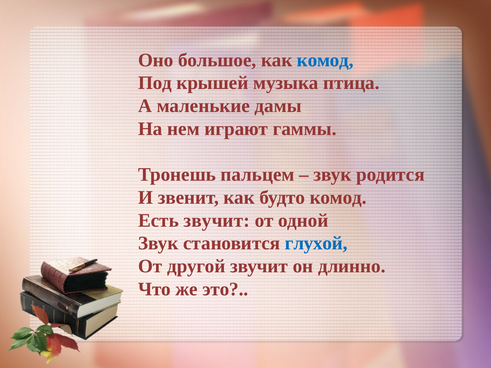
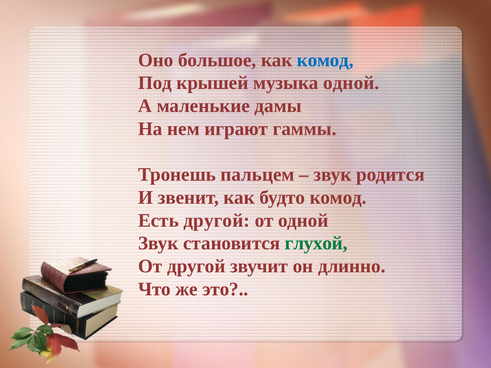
музыка птица: птица -> одной (351, 83)
Есть звучит: звучит -> другой (217, 221)
глухой colour: blue -> green (316, 244)
